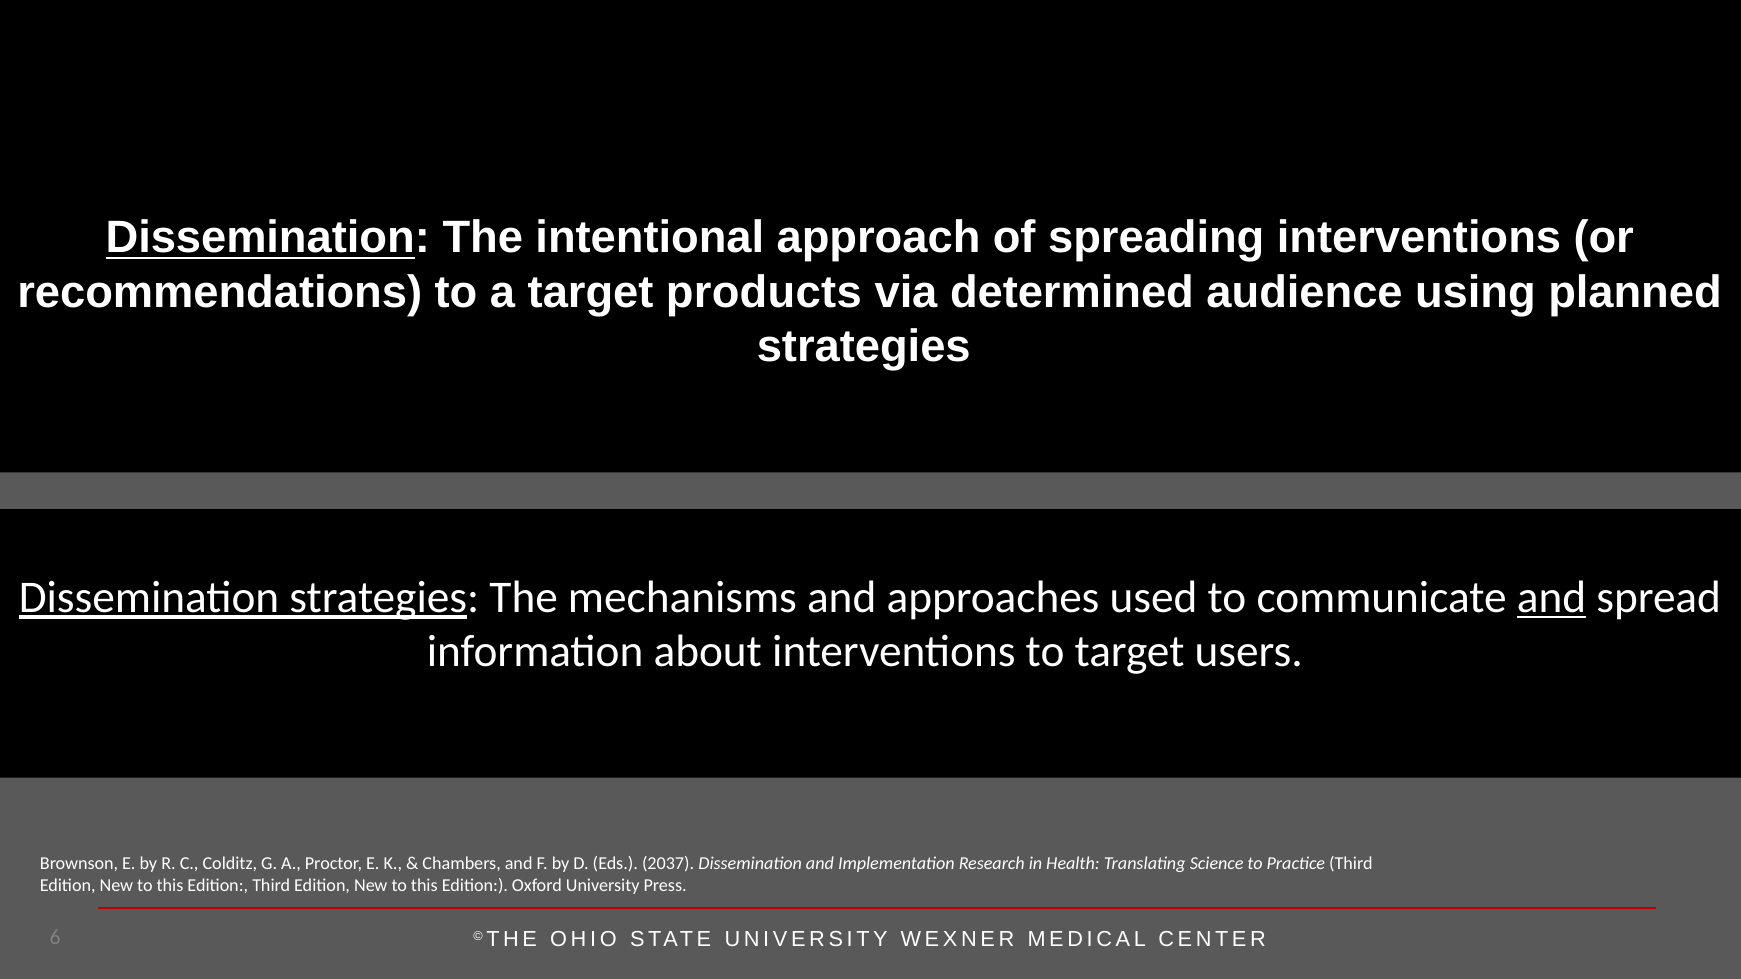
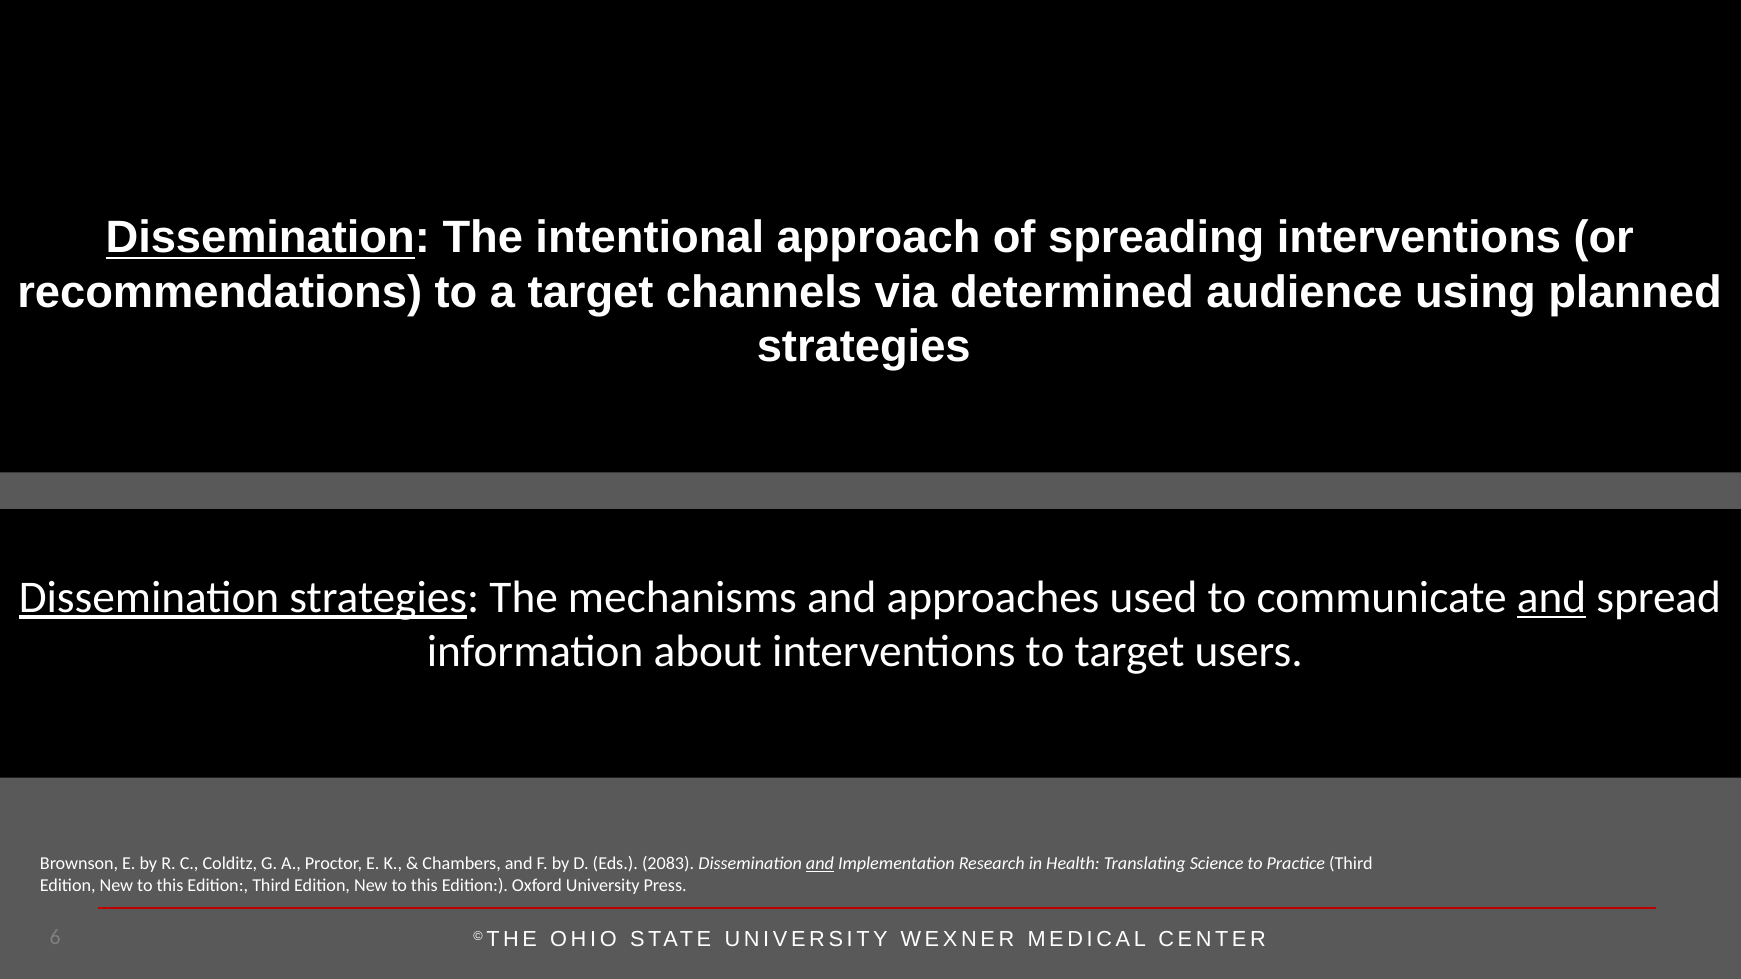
products: products -> channels (764, 292)
2037: 2037 -> 2083 (668, 864)
and underline: none -> present (820, 864)
